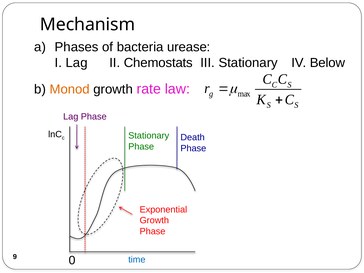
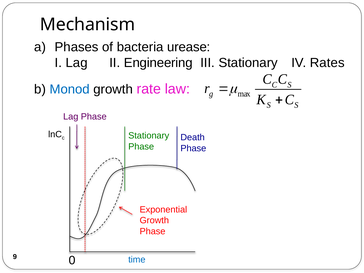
Chemostats: Chemostats -> Engineering (158, 63)
Below: Below -> Rates (327, 63)
Monod colour: orange -> blue (70, 89)
